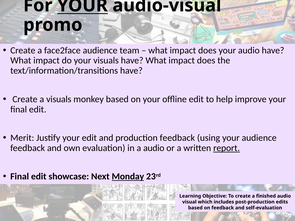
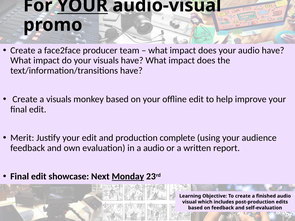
face2face audience: audience -> producer (100, 50)
production feedback: feedback -> complete (177, 138)
report underline: present -> none (227, 148)
